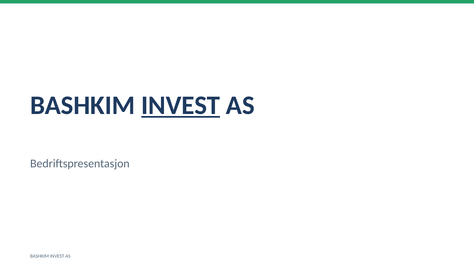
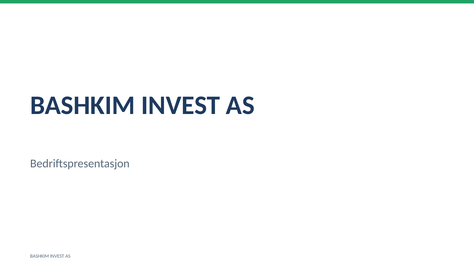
INVEST underline: present -> none (181, 105)
